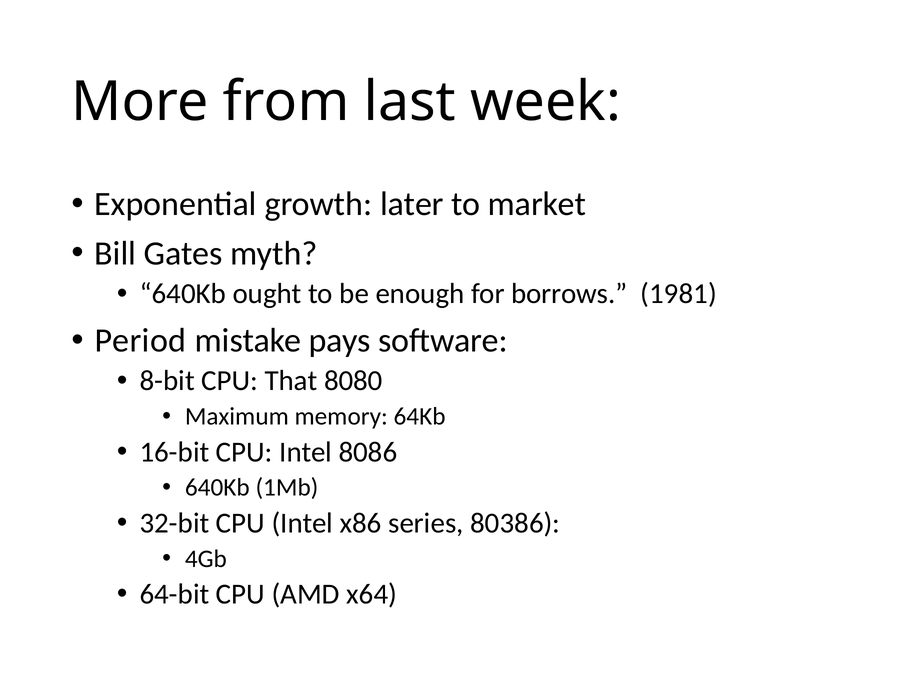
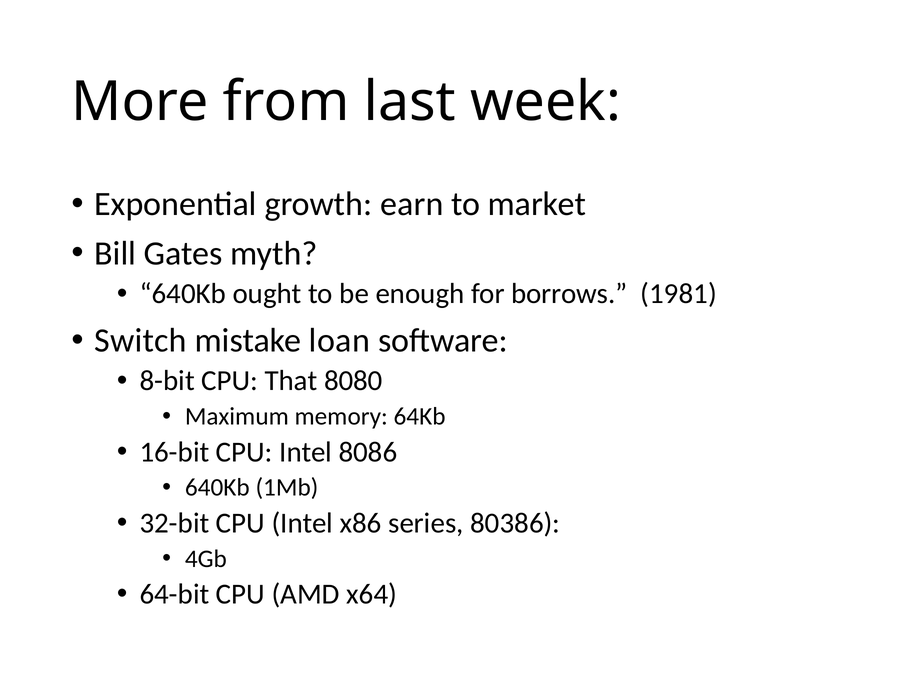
later: later -> earn (412, 204)
Period: Period -> Switch (140, 341)
pays: pays -> loan (339, 341)
